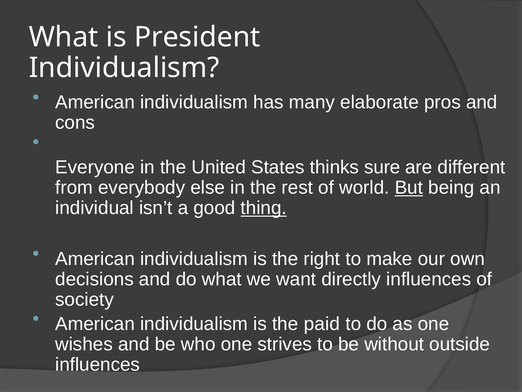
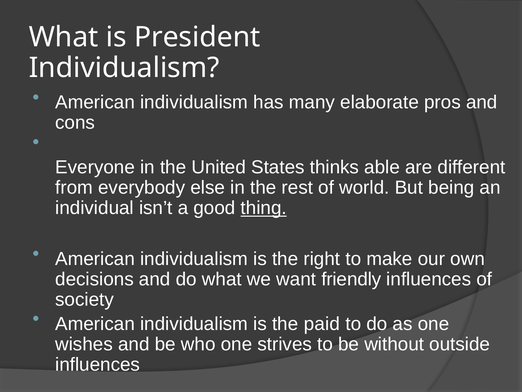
sure: sure -> able (382, 167)
But underline: present -> none (409, 187)
directly: directly -> friendly (351, 279)
